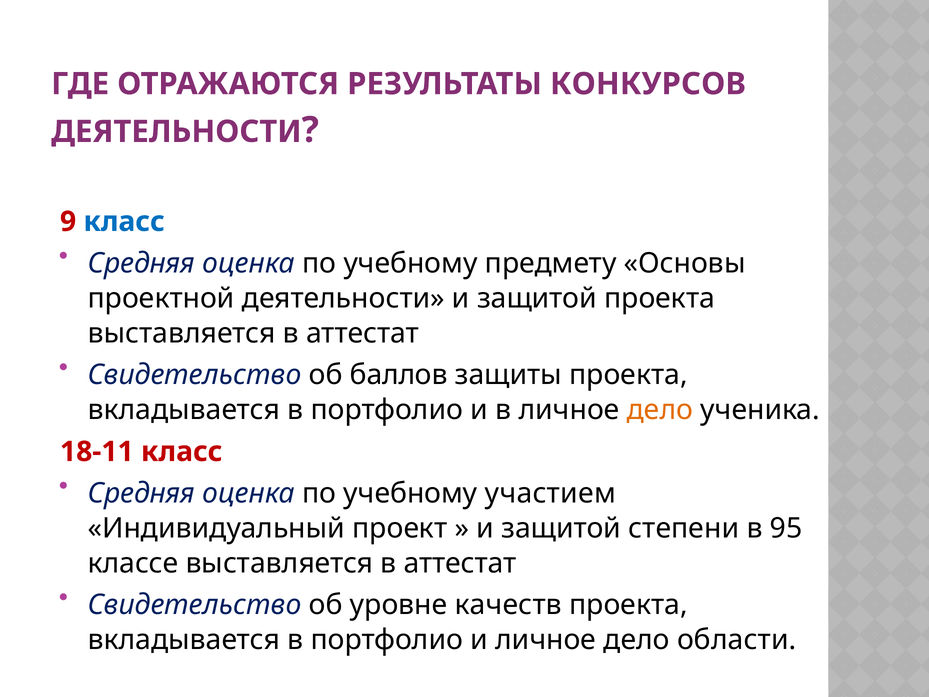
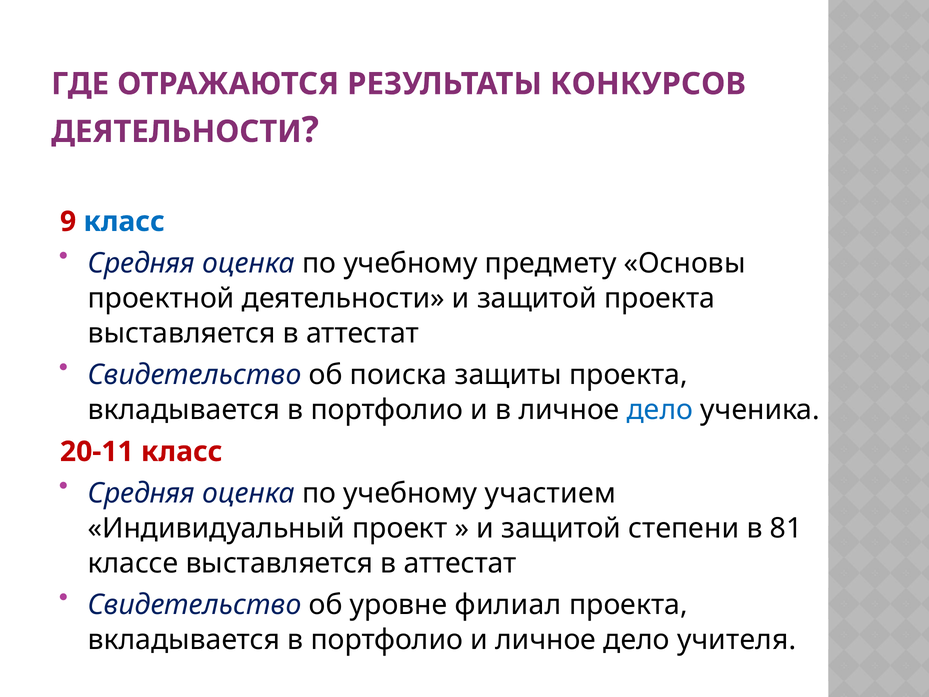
баллов: баллов -> поиска (399, 375)
дело colour: orange -> blue (660, 410)
18-11: 18-11 -> 20-11 (97, 452)
95: 95 -> 81 (786, 528)
качеств: качеств -> филиал (508, 605)
области: области -> учителя (737, 640)
